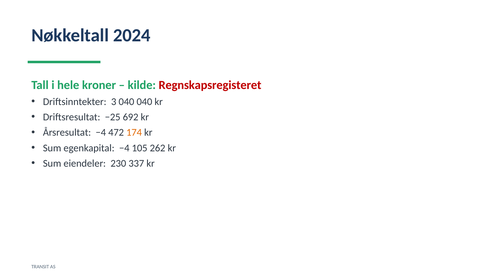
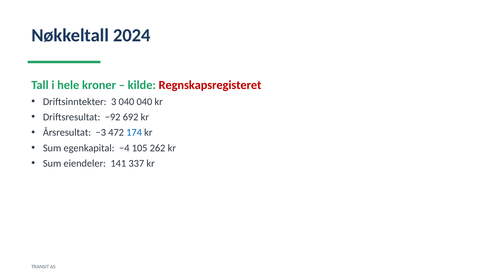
−25: −25 -> −92 (113, 117)
Årsresultat −4: −4 -> −3 (101, 132)
174 colour: orange -> blue (134, 132)
230: 230 -> 141 (118, 163)
